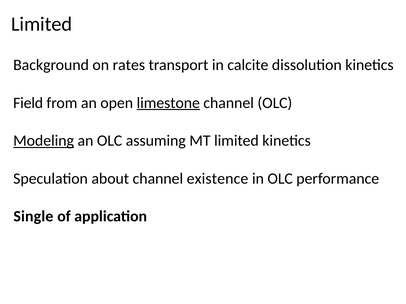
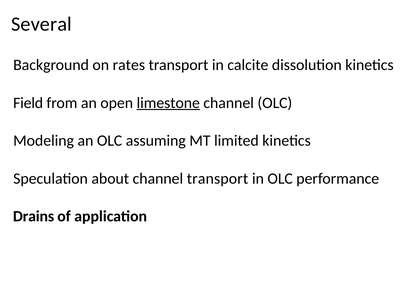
Limited: Limited -> Several (41, 24)
Modeling underline: present -> none (44, 141)
channel existence: existence -> transport (217, 179)
Single: Single -> Drains (34, 217)
